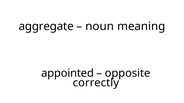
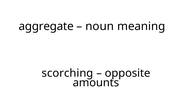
appointed: appointed -> scorching (67, 73)
correctly: correctly -> amounts (96, 83)
